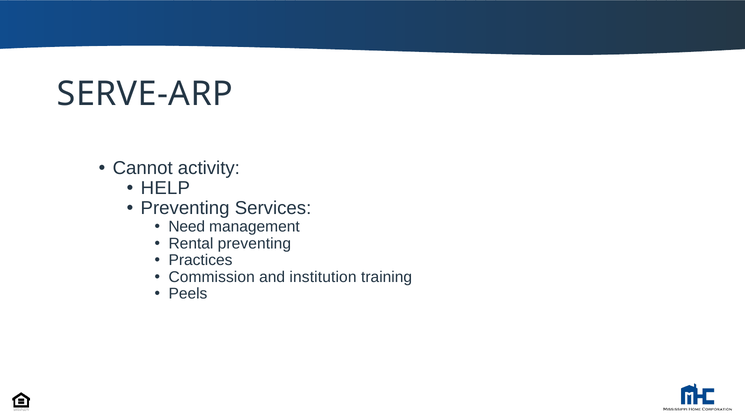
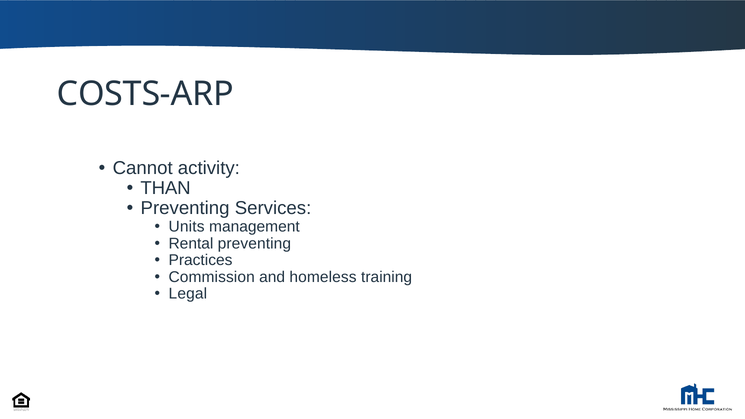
SERVE-ARP: SERVE-ARP -> COSTS-ARP (145, 94)
HELP: HELP -> THAN (166, 188)
Need: Need -> Units (187, 227)
institution: institution -> homeless (323, 277)
Peels: Peels -> Legal (188, 294)
